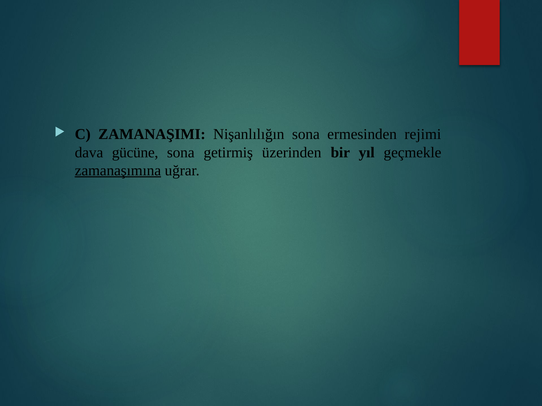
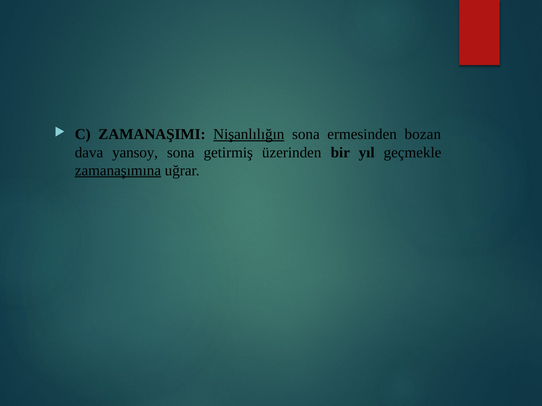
Nişanlılığın underline: none -> present (249, 134)
rejimi: rejimi -> bozan (423, 134)
gücüne: gücüne -> yansoy (135, 153)
